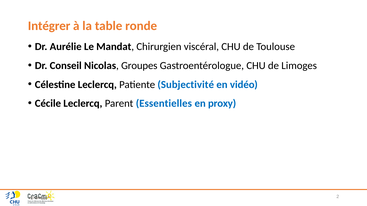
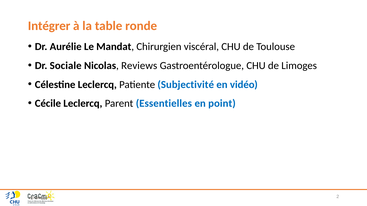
Conseil: Conseil -> Sociale (66, 66)
Groupes: Groupes -> Reviews (139, 66)
proxy: proxy -> point (222, 104)
